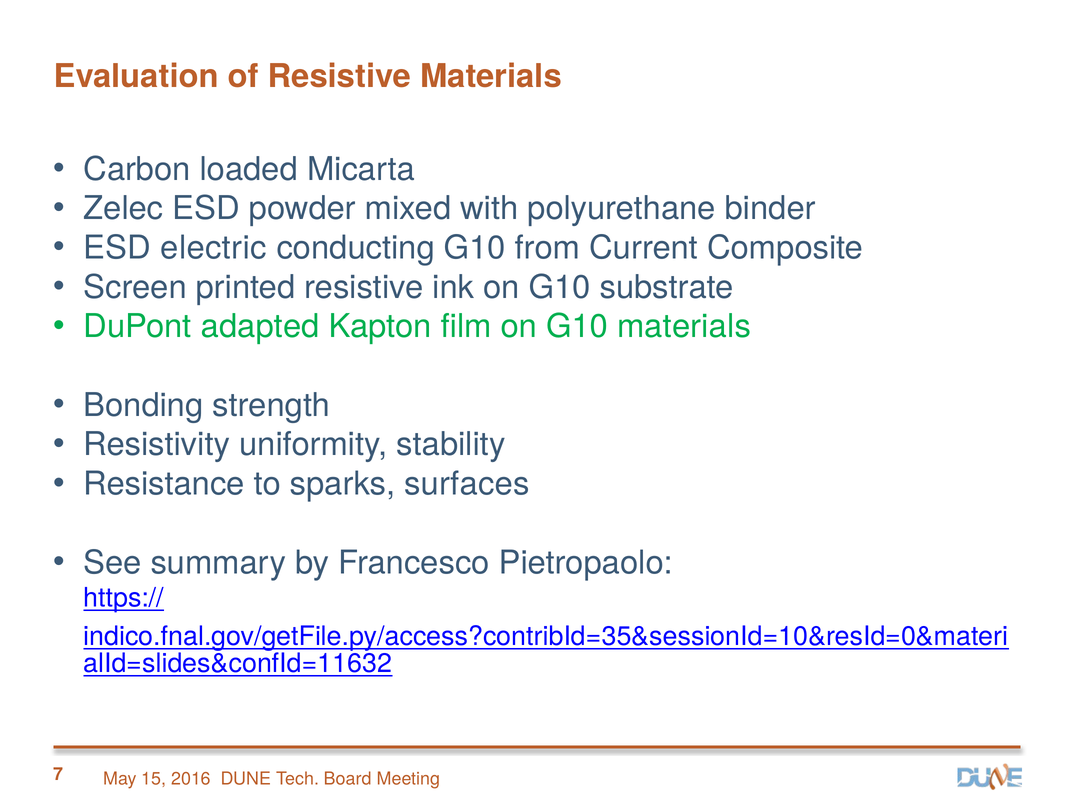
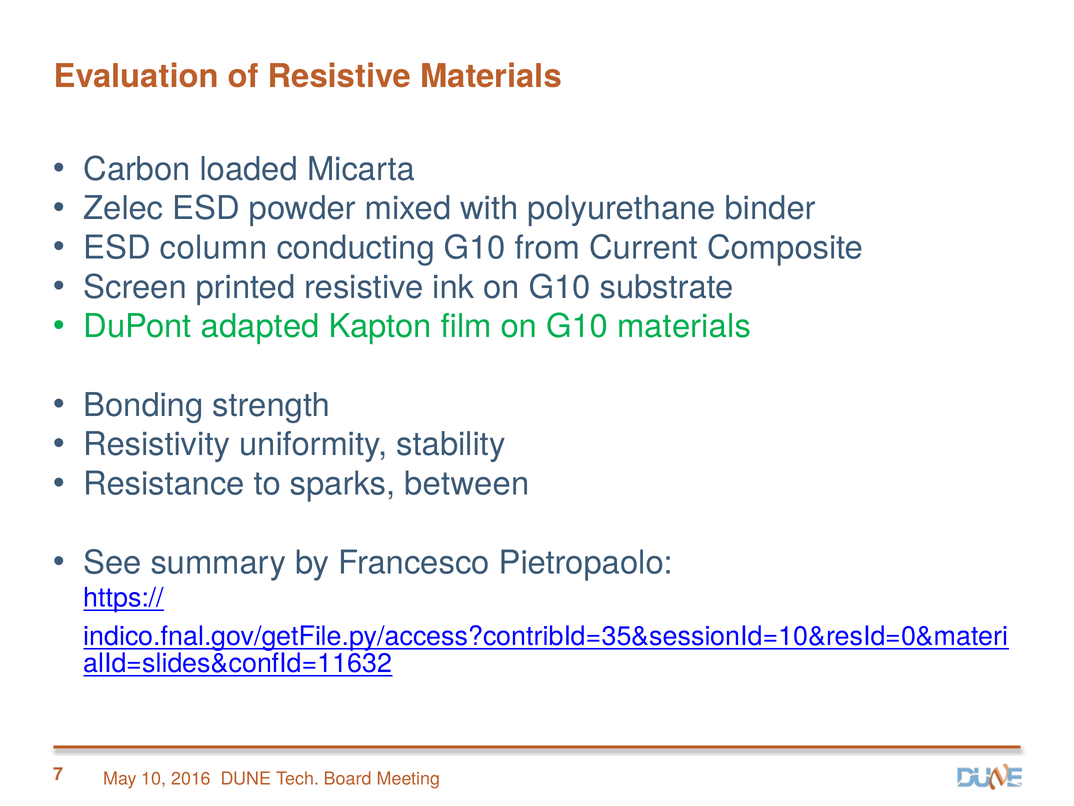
electric: electric -> column (214, 248)
surfaces: surfaces -> between (467, 484)
15: 15 -> 10 (154, 778)
